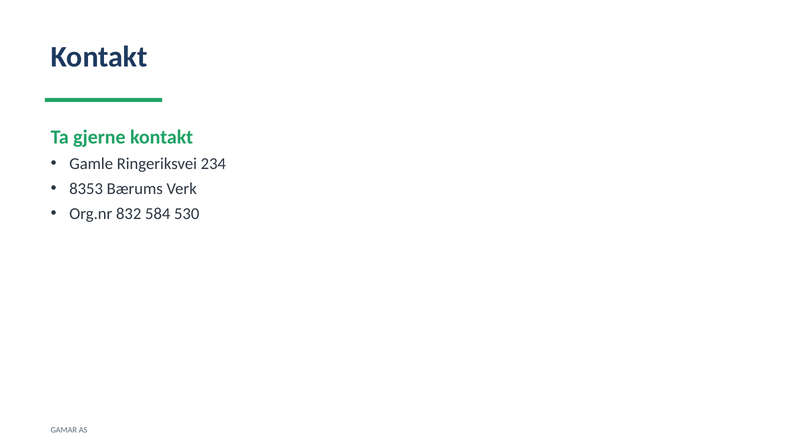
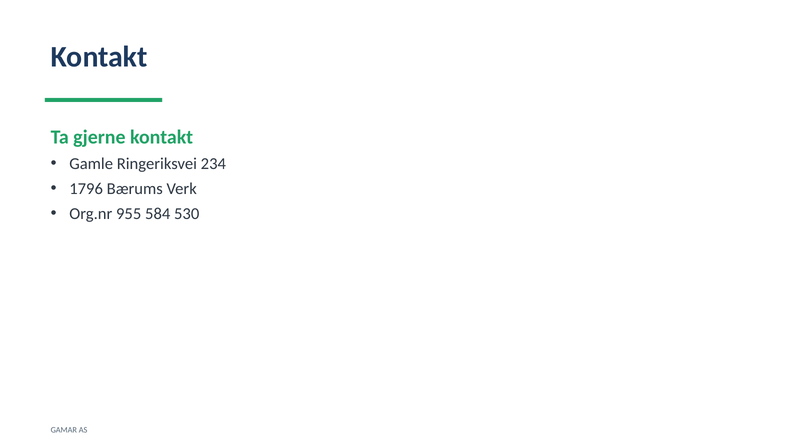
8353: 8353 -> 1796 (86, 189)
832: 832 -> 955 (129, 213)
